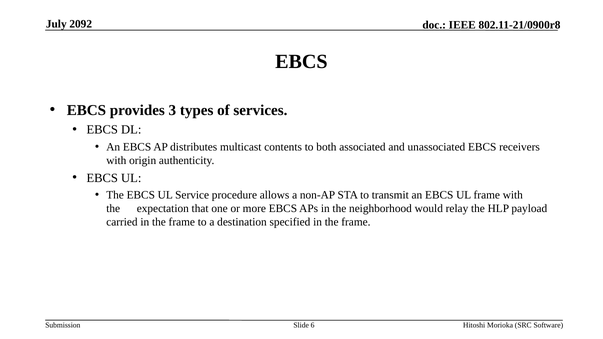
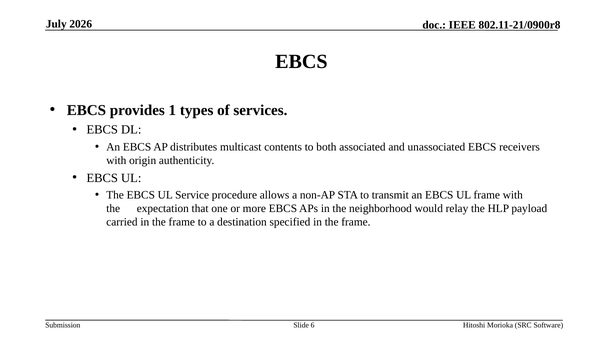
2092: 2092 -> 2026 (81, 24)
3: 3 -> 1 (172, 110)
